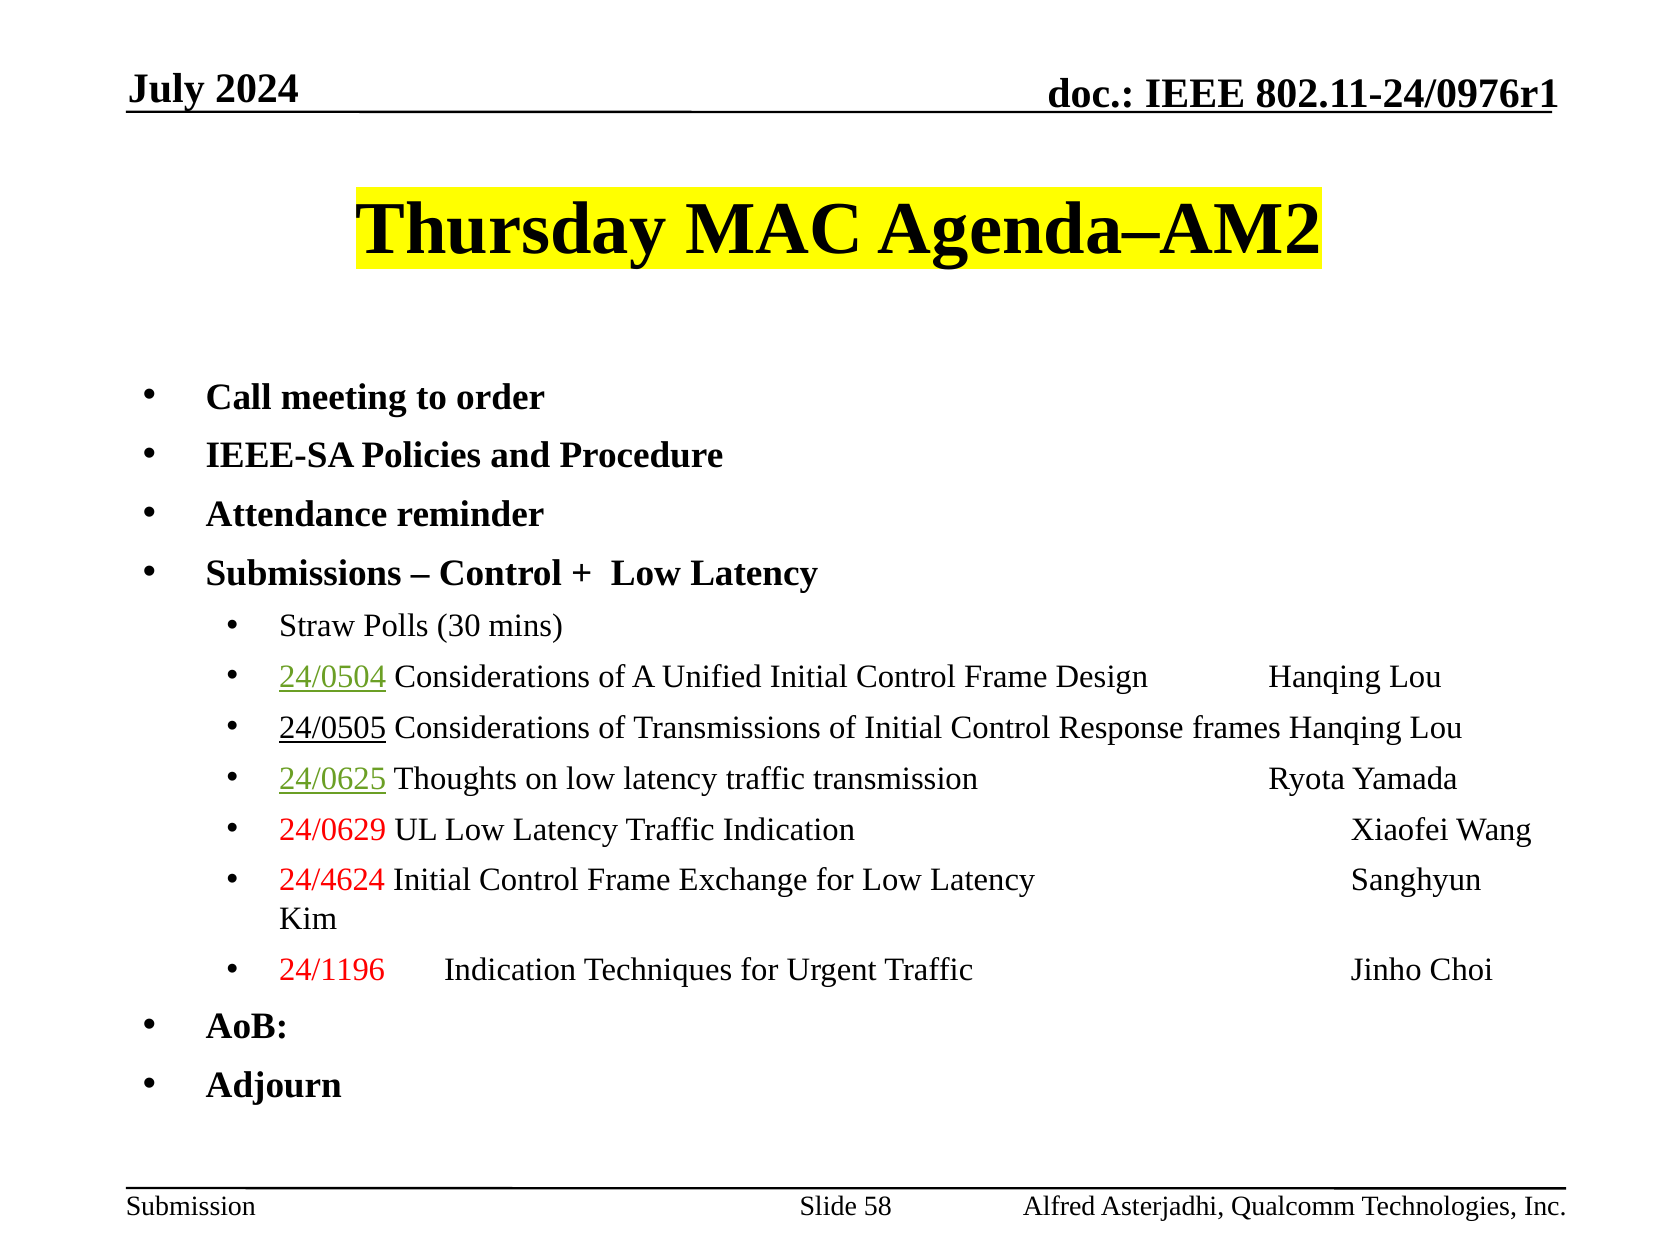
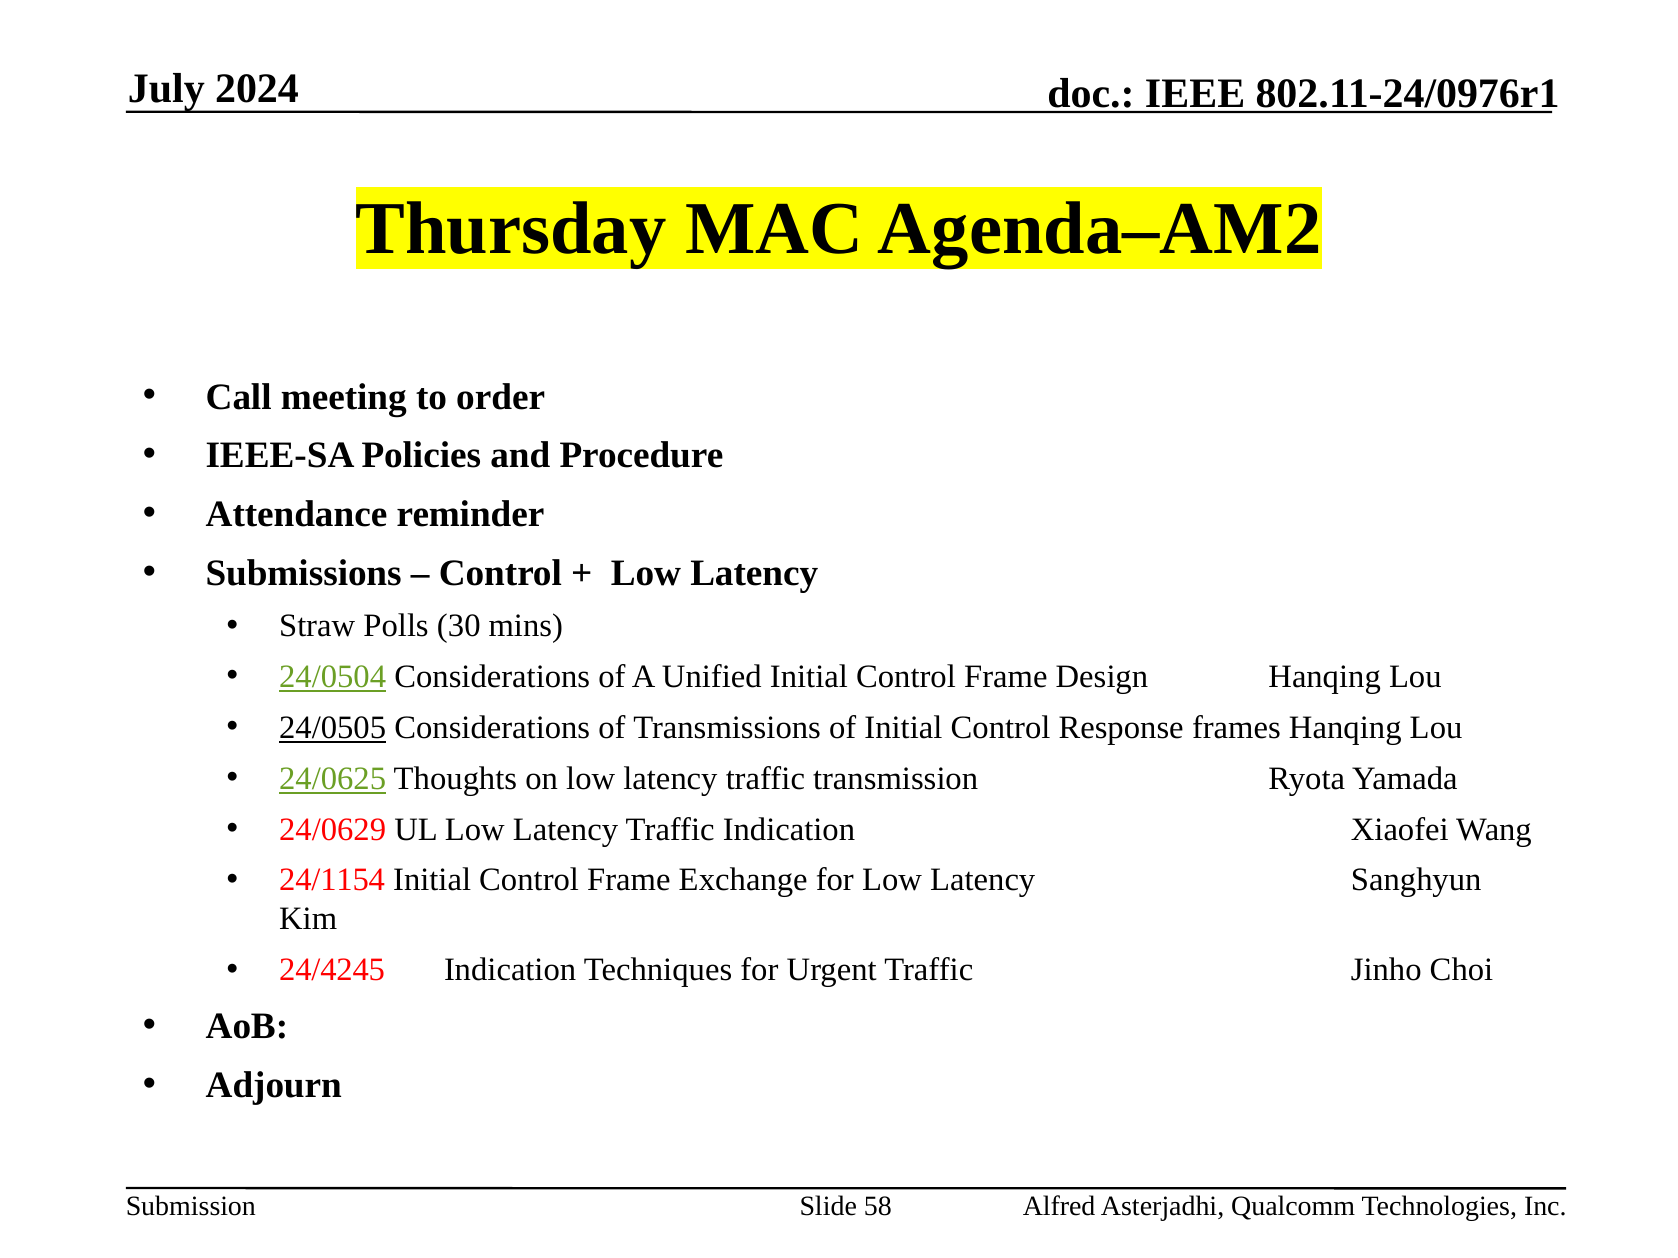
24/4624: 24/4624 -> 24/1154 (332, 880)
24/1196: 24/1196 -> 24/4245 (332, 970)
